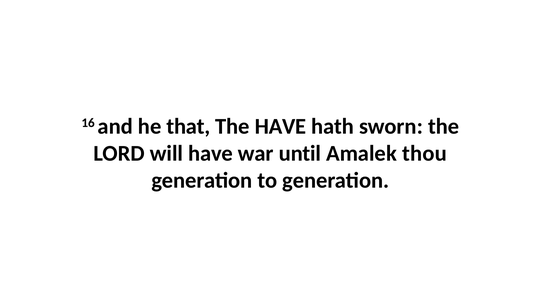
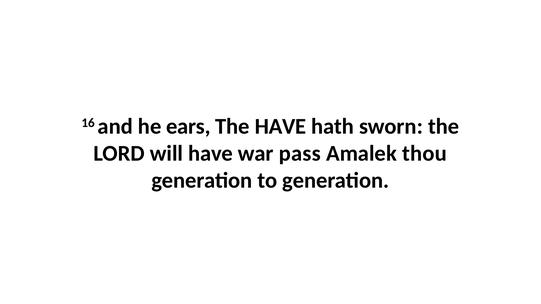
that: that -> ears (188, 127)
until: until -> pass (300, 154)
